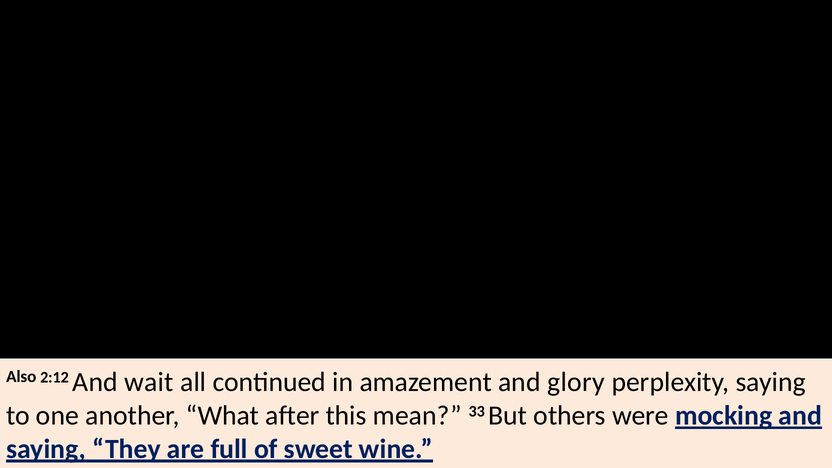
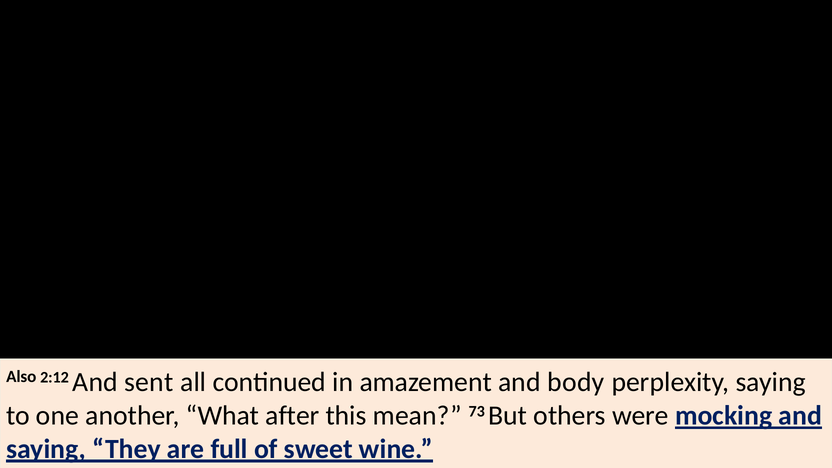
wait: wait -> sent (149, 382)
glory: glory -> body (576, 382)
33: 33 -> 73 (477, 411)
